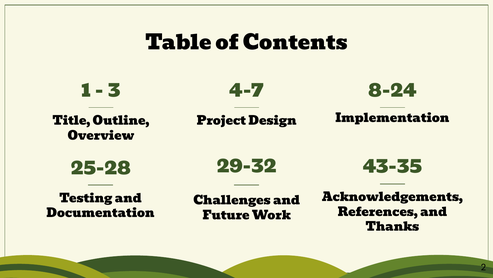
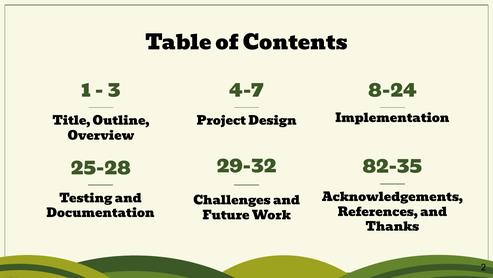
43-35: 43-35 -> 82-35 (392, 165)
